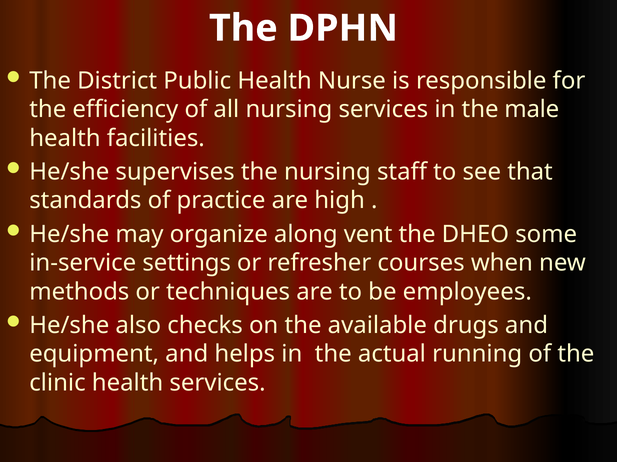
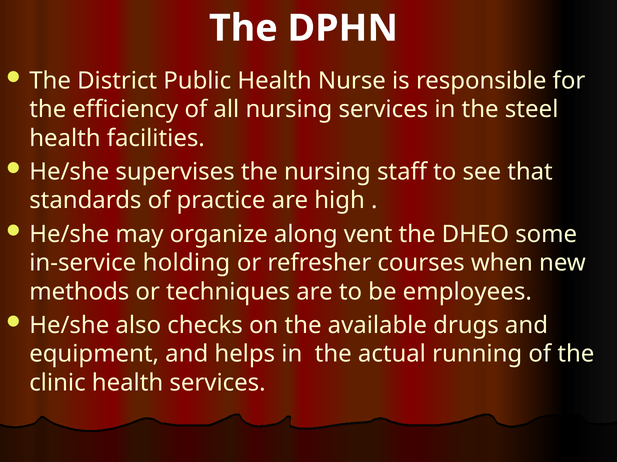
male: male -> steel (532, 110)
settings: settings -> holding (186, 263)
